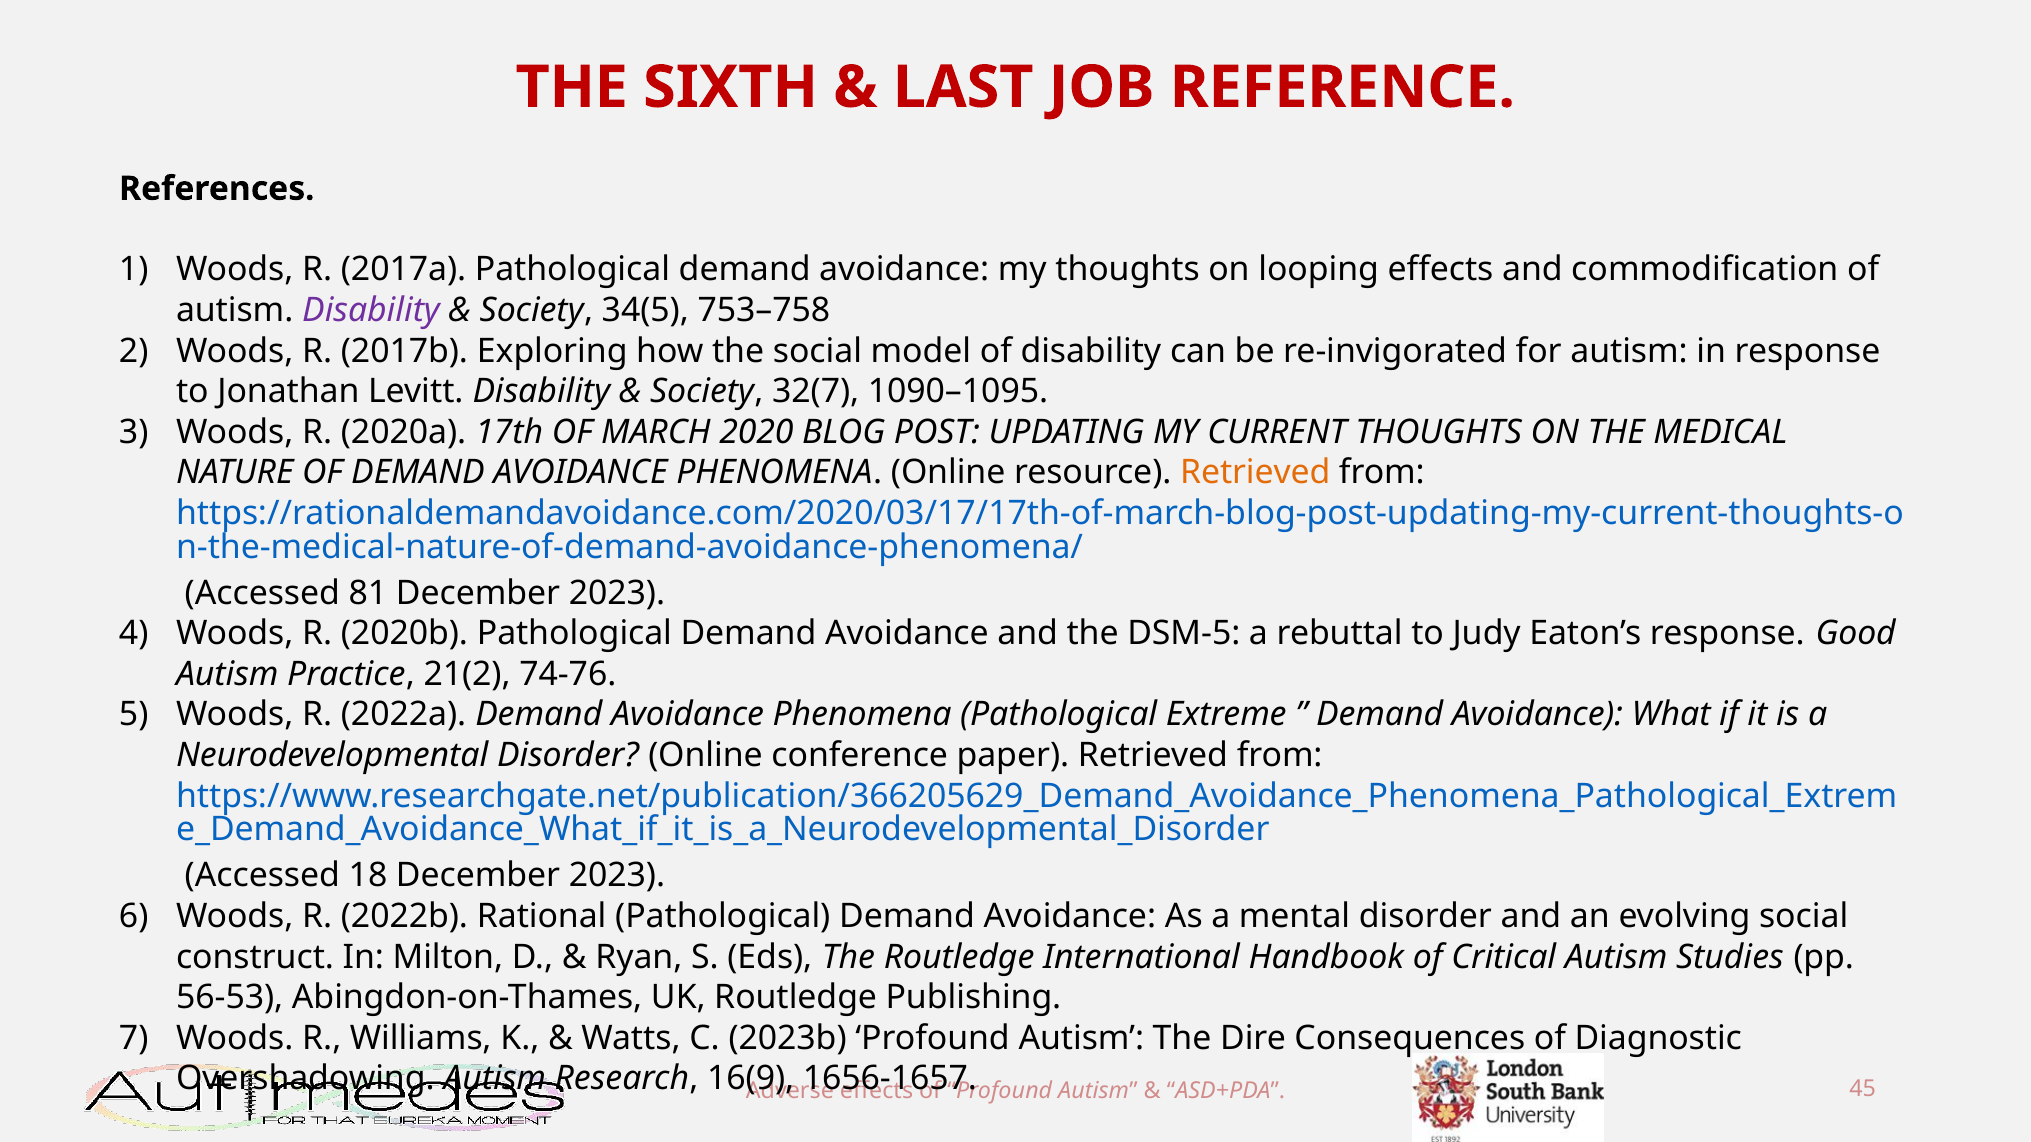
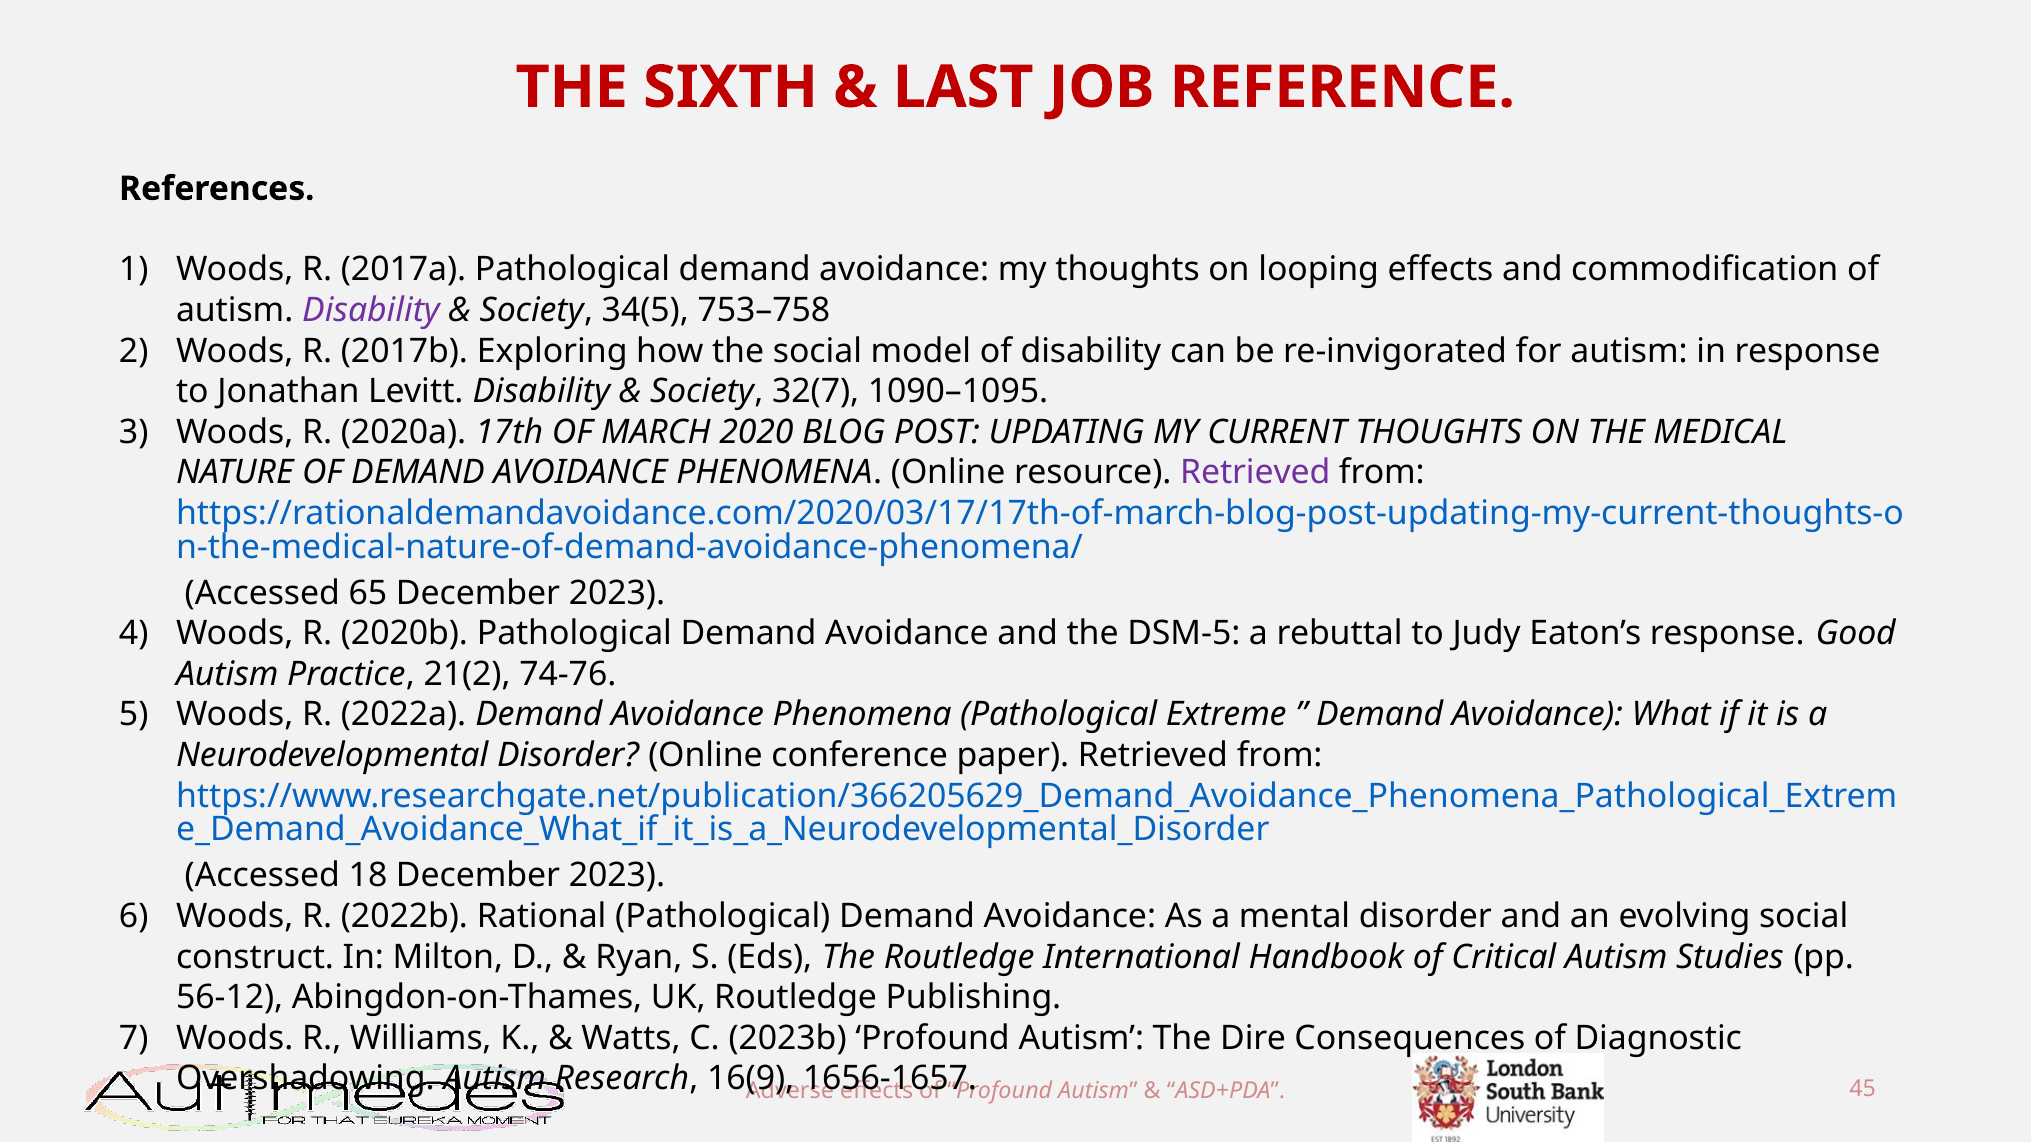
Retrieved colour: orange -> purple (1255, 473)
81: 81 -> 65 (368, 593)
56-53: 56-53 -> 56-12 (230, 998)
